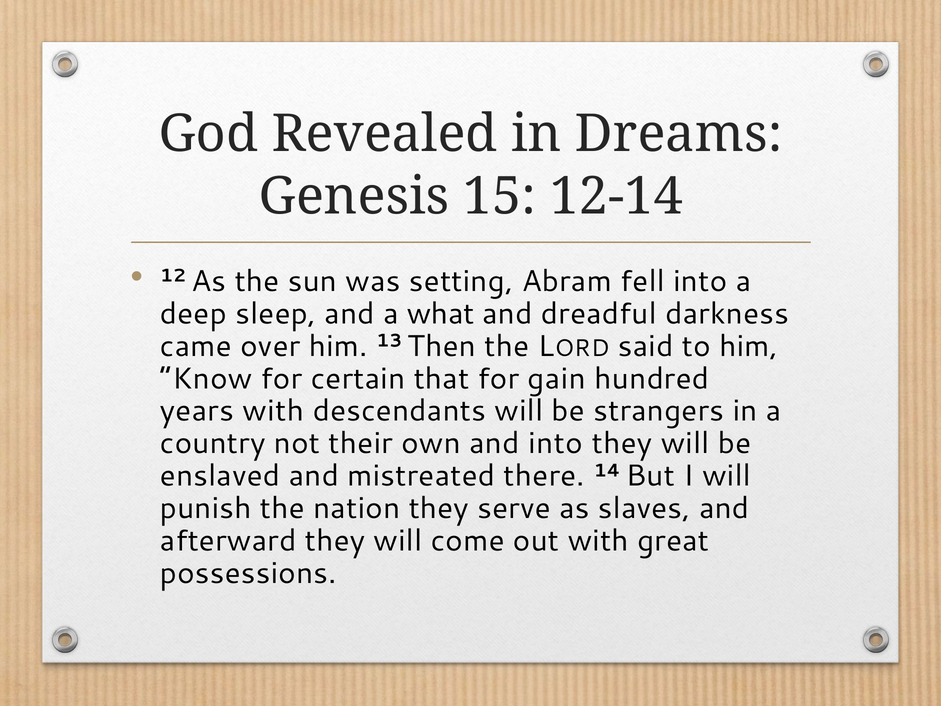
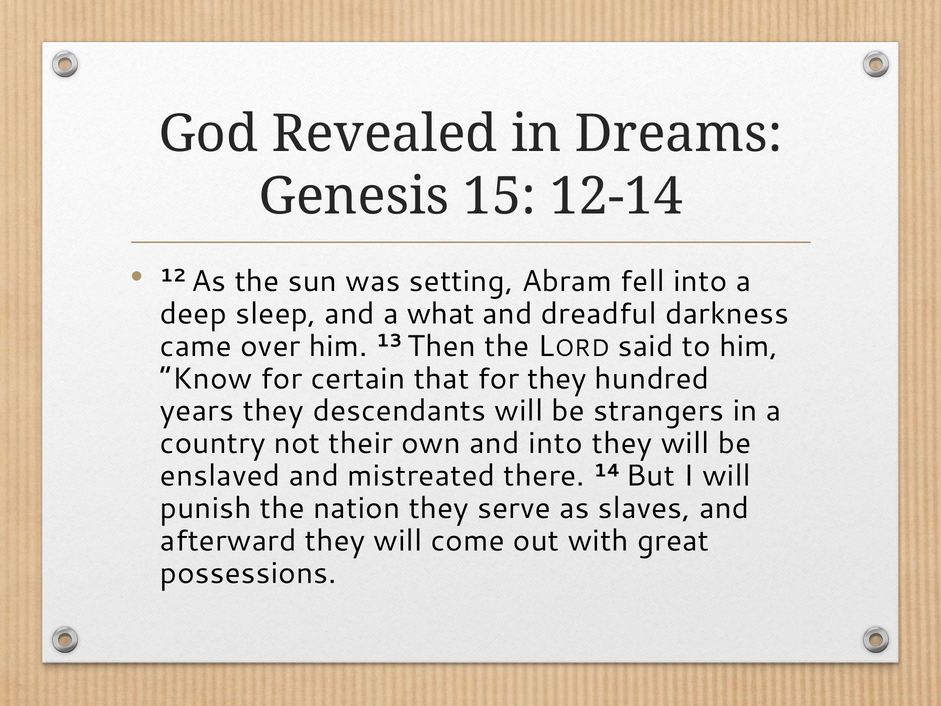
for gain: gain -> they (557, 378)
years with: with -> they (273, 411)
